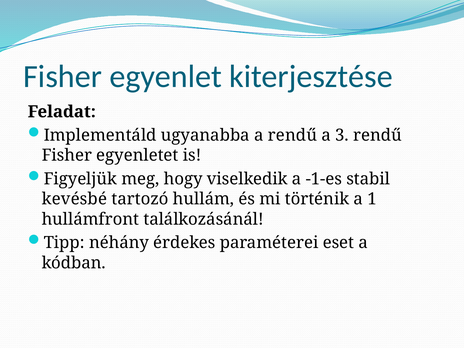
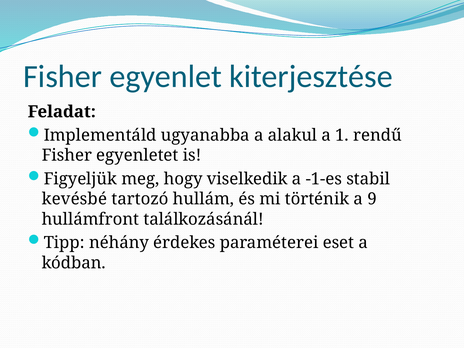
a rendű: rendű -> alakul (293, 135)
3: 3 -> 1 (342, 135)
1: 1 -> 9 (372, 199)
